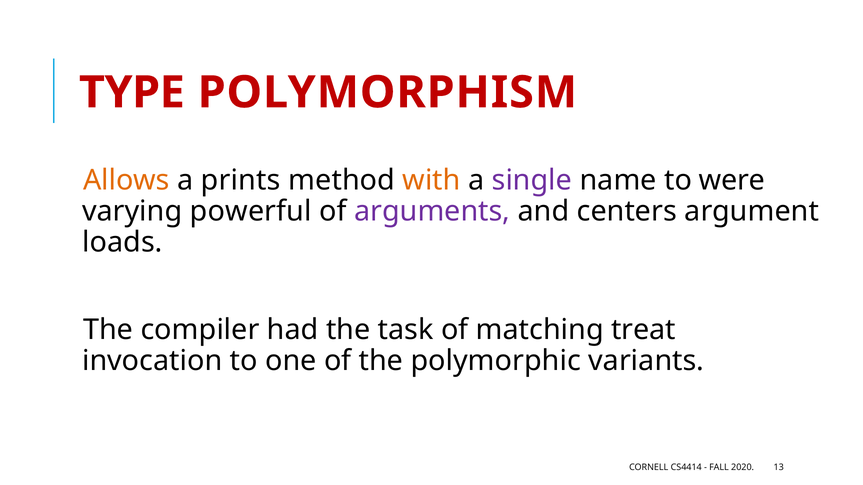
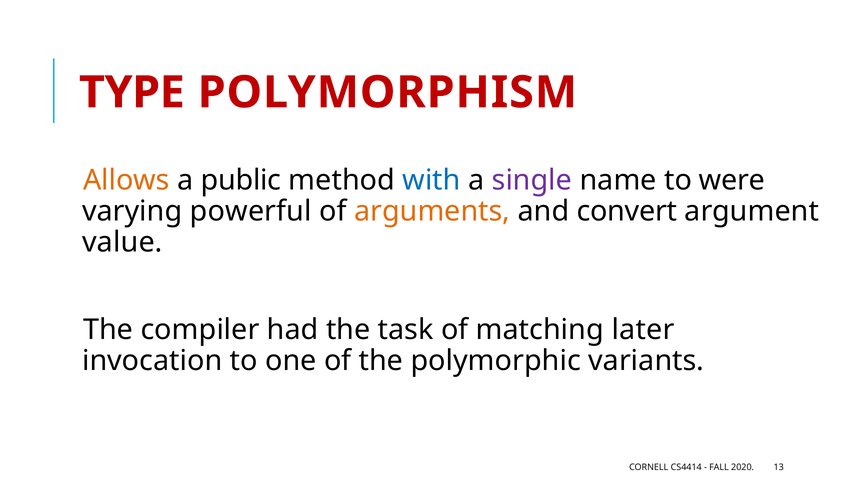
prints: prints -> public (241, 180)
with colour: orange -> blue (432, 180)
arguments colour: purple -> orange (432, 212)
centers: centers -> convert (627, 212)
loads: loads -> value (122, 243)
treat: treat -> later (643, 330)
